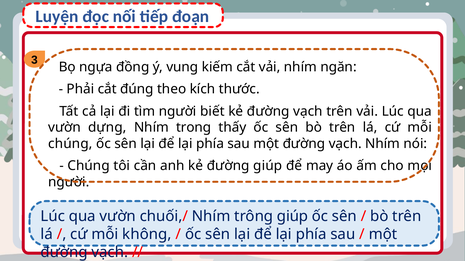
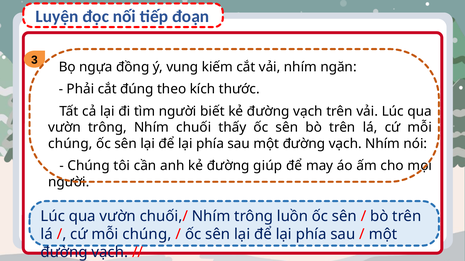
vườn dựng: dựng -> trông (107, 128)
trong: trong -> chuối (194, 128)
trông giúp: giúp -> luồn (293, 217)
không: không -> chúng (147, 235)
